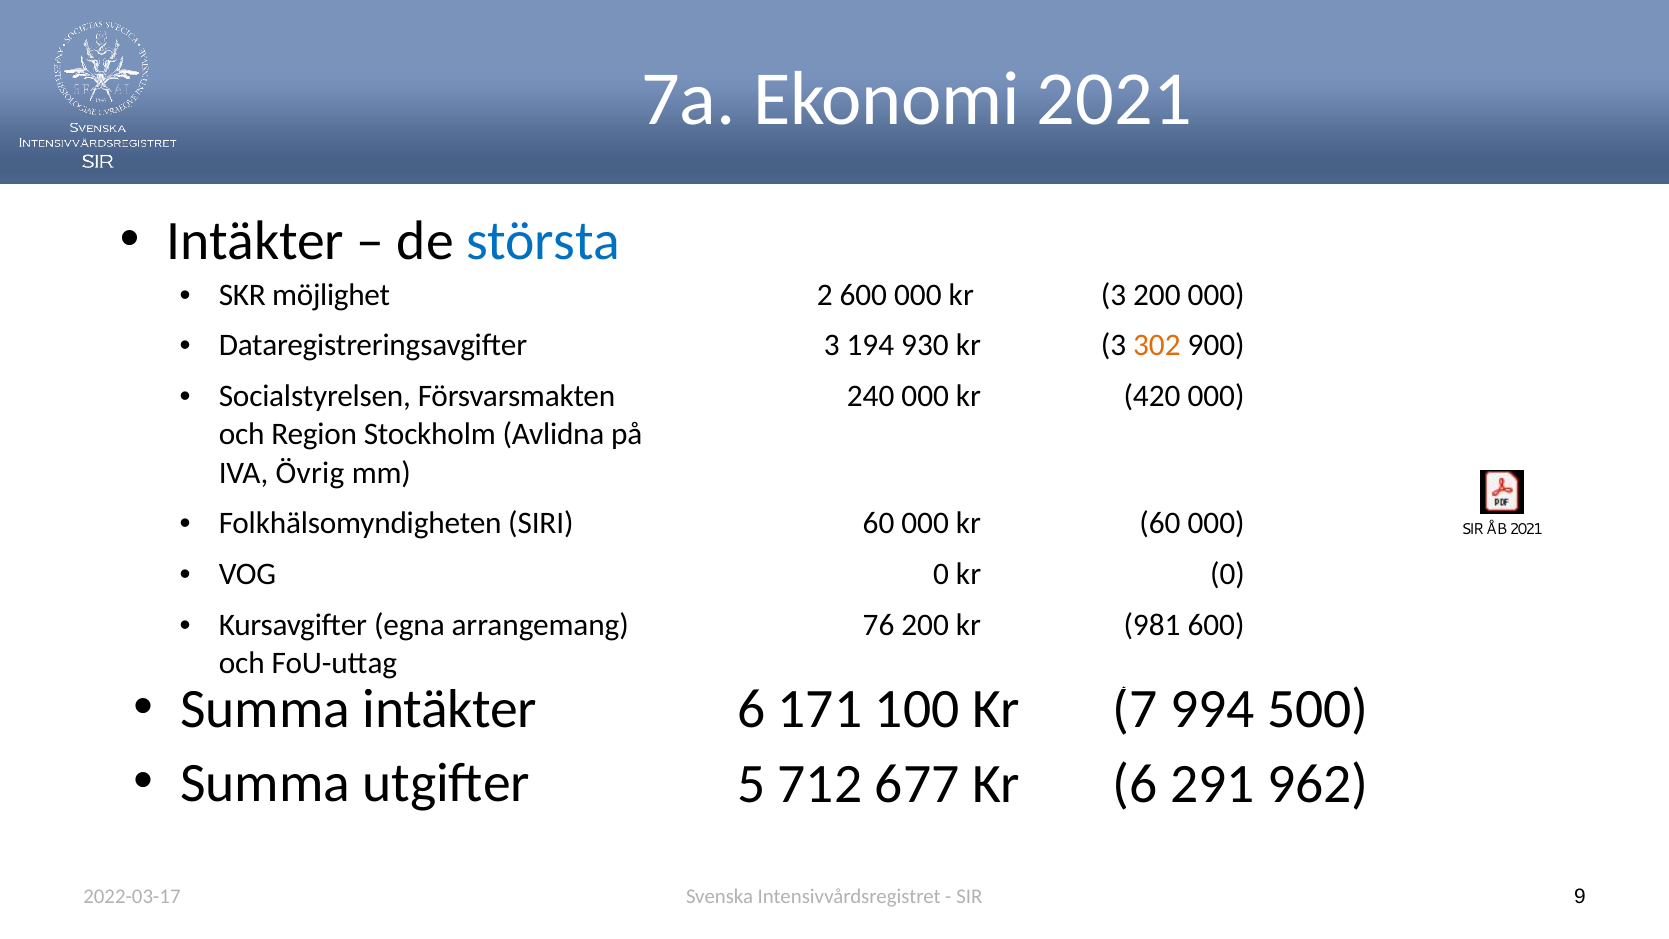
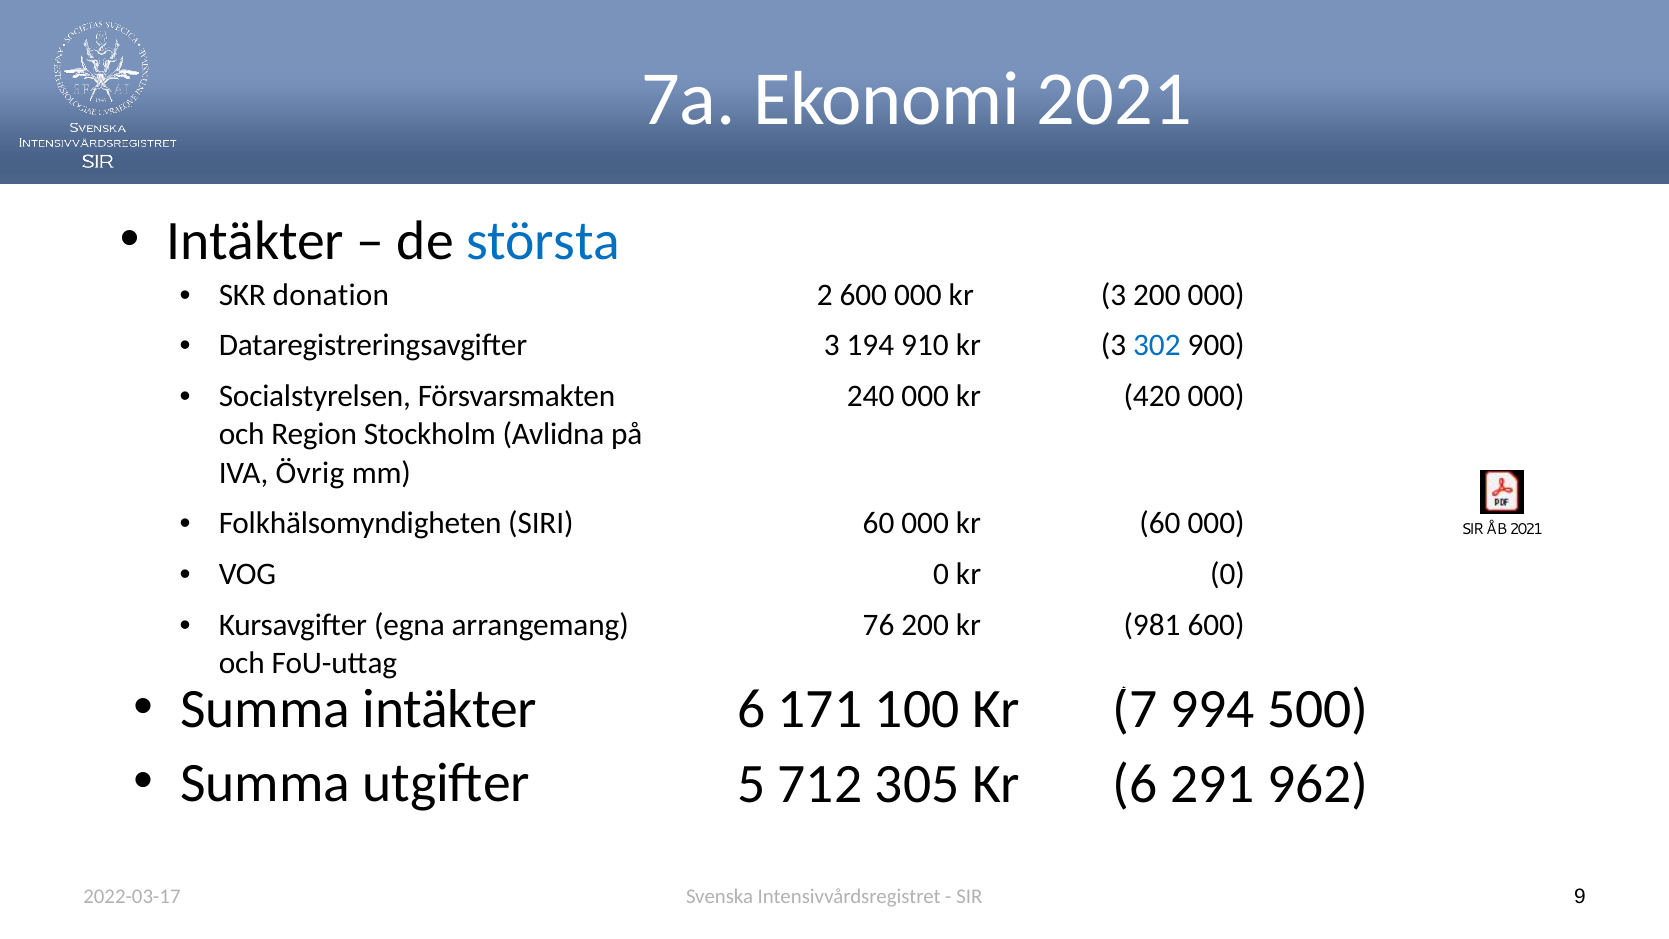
möjlighet: möjlighet -> donation (331, 295)
930: 930 -> 910 (925, 345)
302 colour: orange -> blue (1157, 345)
677: 677 -> 305 (917, 784)
